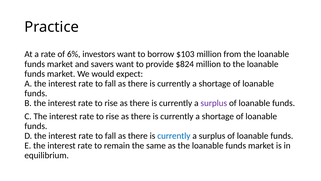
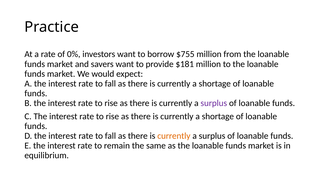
6%: 6% -> 0% (74, 54)
$103: $103 -> $755 (185, 54)
$824: $824 -> $181 (185, 64)
currently colour: blue -> orange (174, 136)
